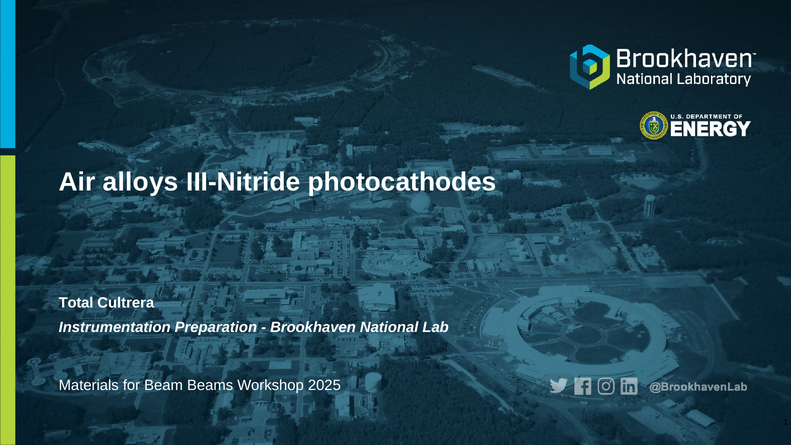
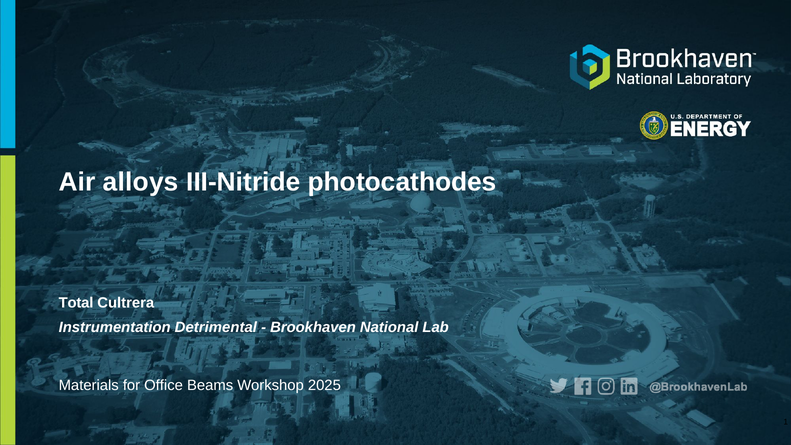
Preparation: Preparation -> Detrimental (216, 327)
Beam: Beam -> Office (164, 385)
